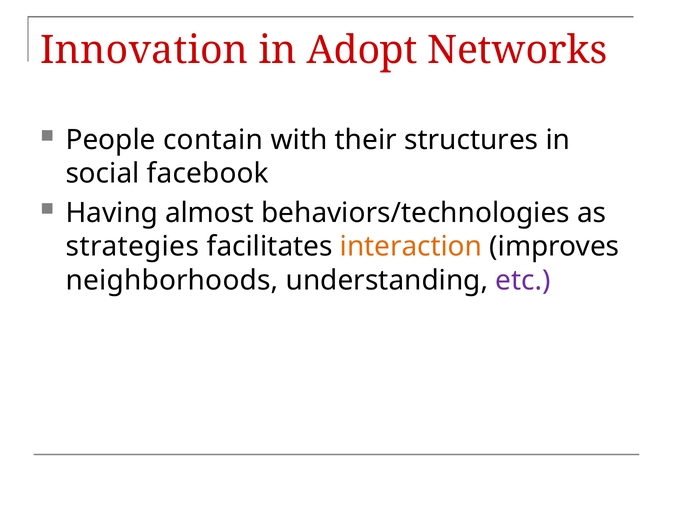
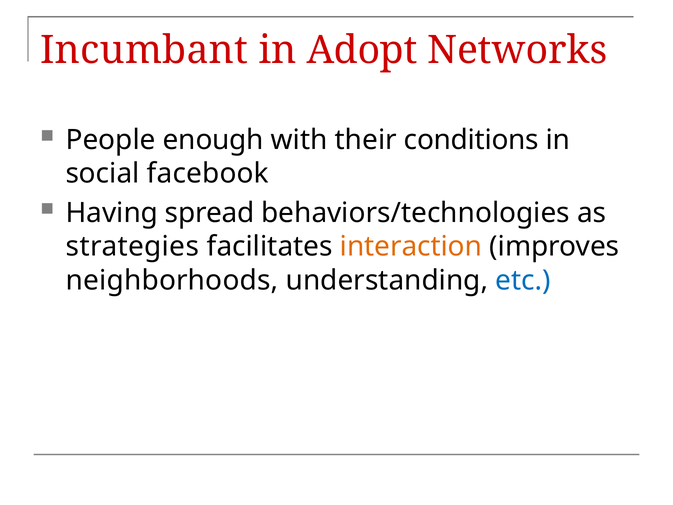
Innovation: Innovation -> Incumbant (144, 50)
contain: contain -> enough (213, 140)
structures: structures -> conditions (471, 140)
almost: almost -> spread (210, 213)
etc colour: purple -> blue (523, 280)
